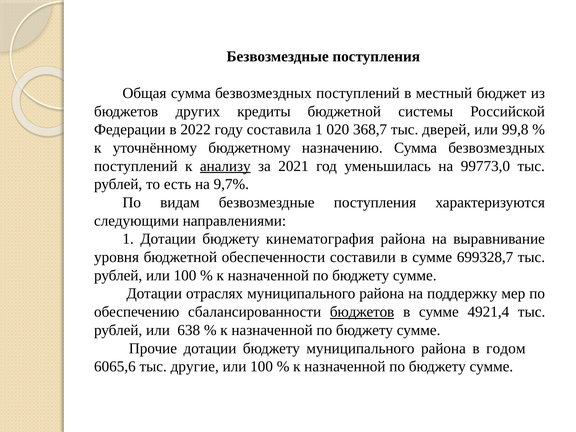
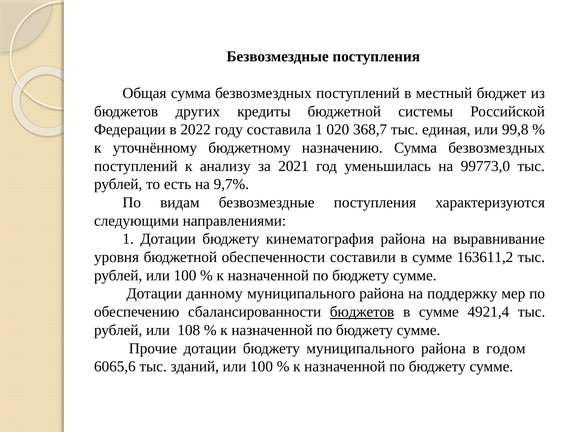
дверей: дверей -> единая (446, 130)
анализу underline: present -> none (225, 166)
699328,7: 699328,7 -> 163611,2 (485, 257)
отраслях: отраслях -> данному (214, 294)
638: 638 -> 108 (189, 330)
другие: другие -> зданий (195, 367)
